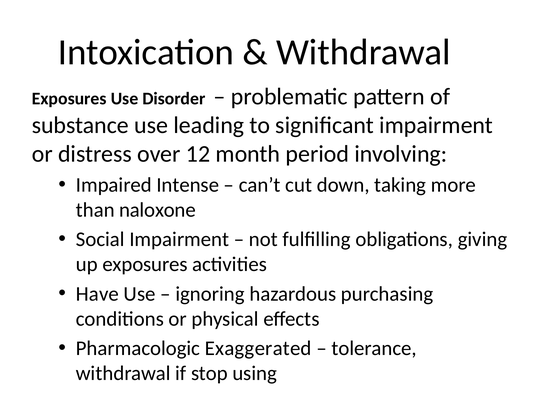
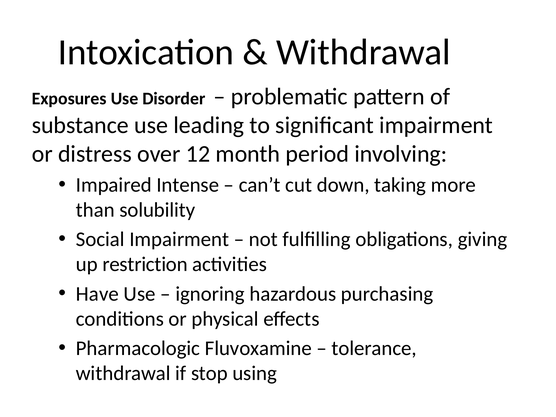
naloxone: naloxone -> solubility (157, 210)
up exposures: exposures -> restriction (145, 264)
Exaggerated: Exaggerated -> Fluvoxamine (258, 348)
